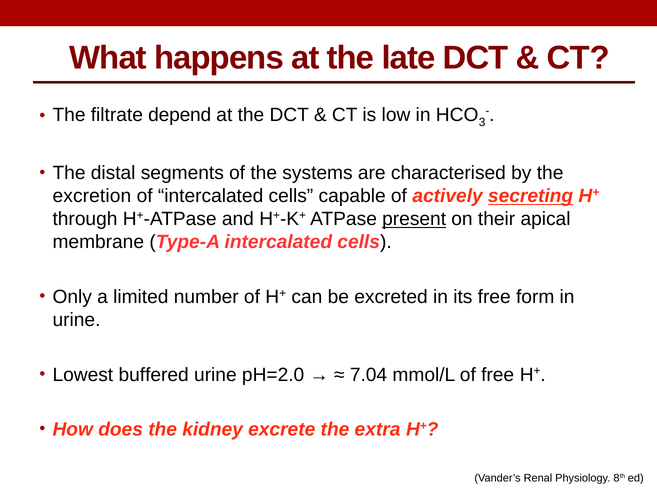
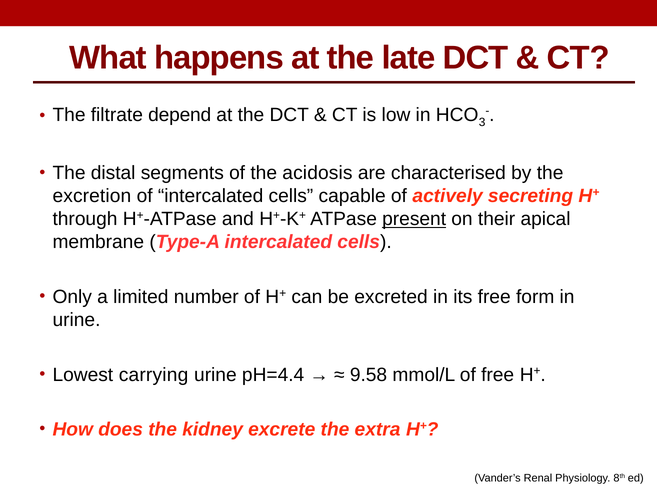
systems: systems -> acidosis (317, 173)
secreting underline: present -> none (531, 196)
buffered: buffered -> carrying (154, 375)
pH=2.0: pH=2.0 -> pH=4.4 (273, 375)
7.04: 7.04 -> 9.58 (369, 375)
